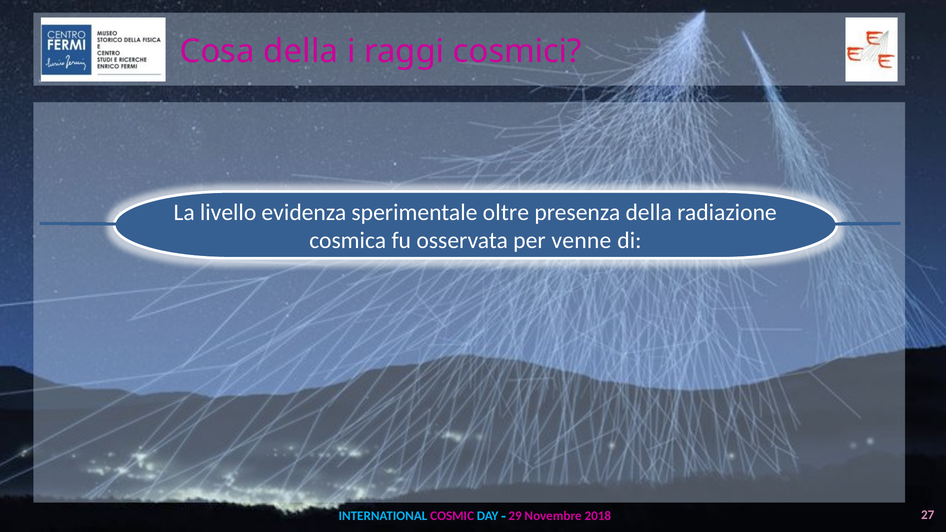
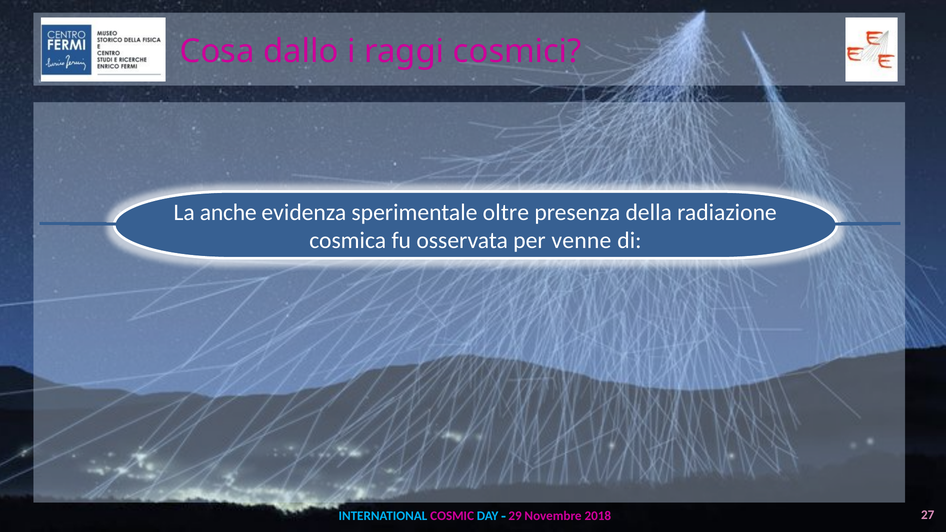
Cosa della: della -> dallo (301, 51)
livello: livello -> anche (228, 212)
